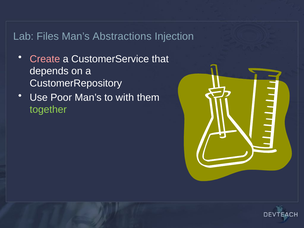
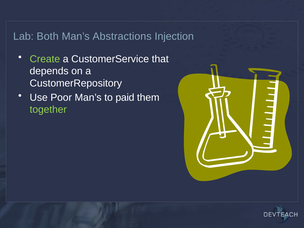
Files: Files -> Both (48, 36)
Create colour: pink -> light green (45, 59)
with: with -> paid (125, 97)
